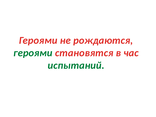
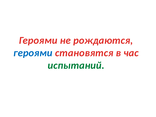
героями colour: green -> blue (33, 53)
